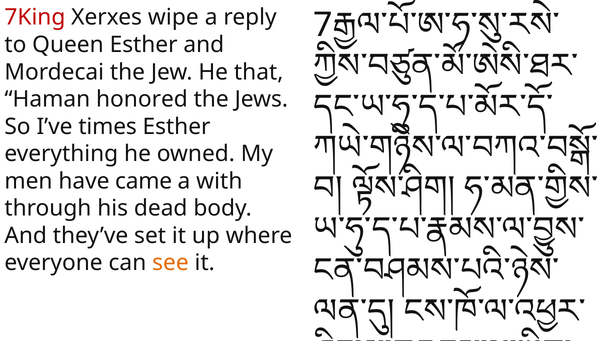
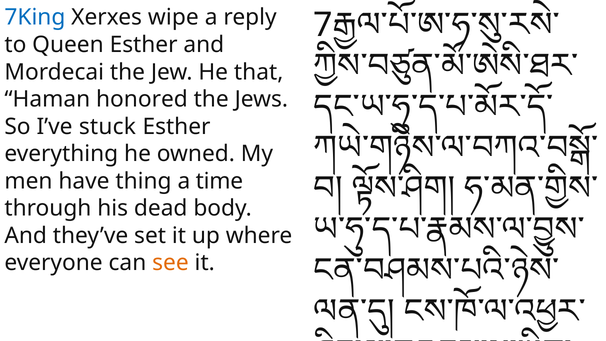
7King colour: red -> blue (35, 17)
times: times -> stuck (107, 127)
came: came -> thing (144, 181)
with: with -> time (219, 181)
